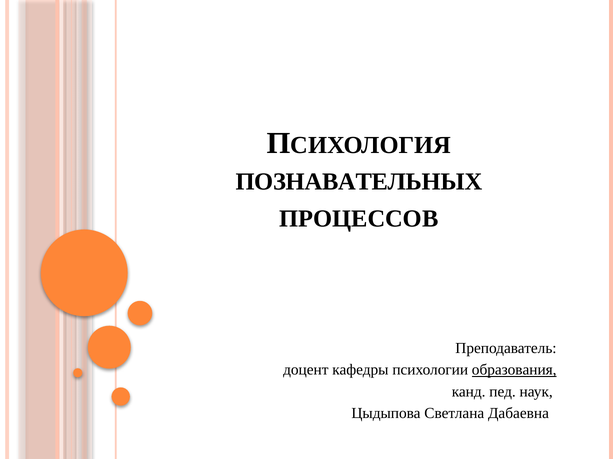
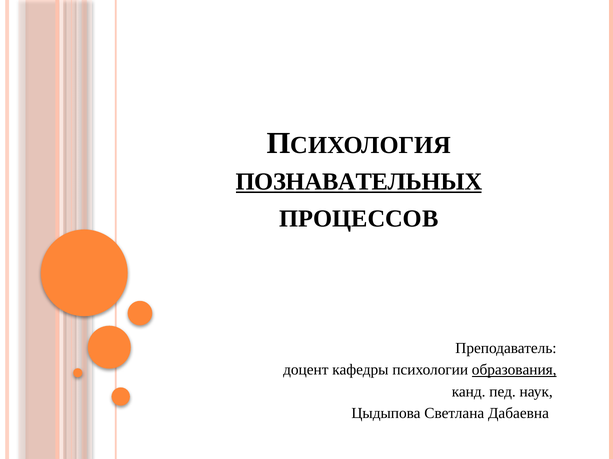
ПОЗНАВАТЕЛЬНЫХ underline: none -> present (359, 182)
